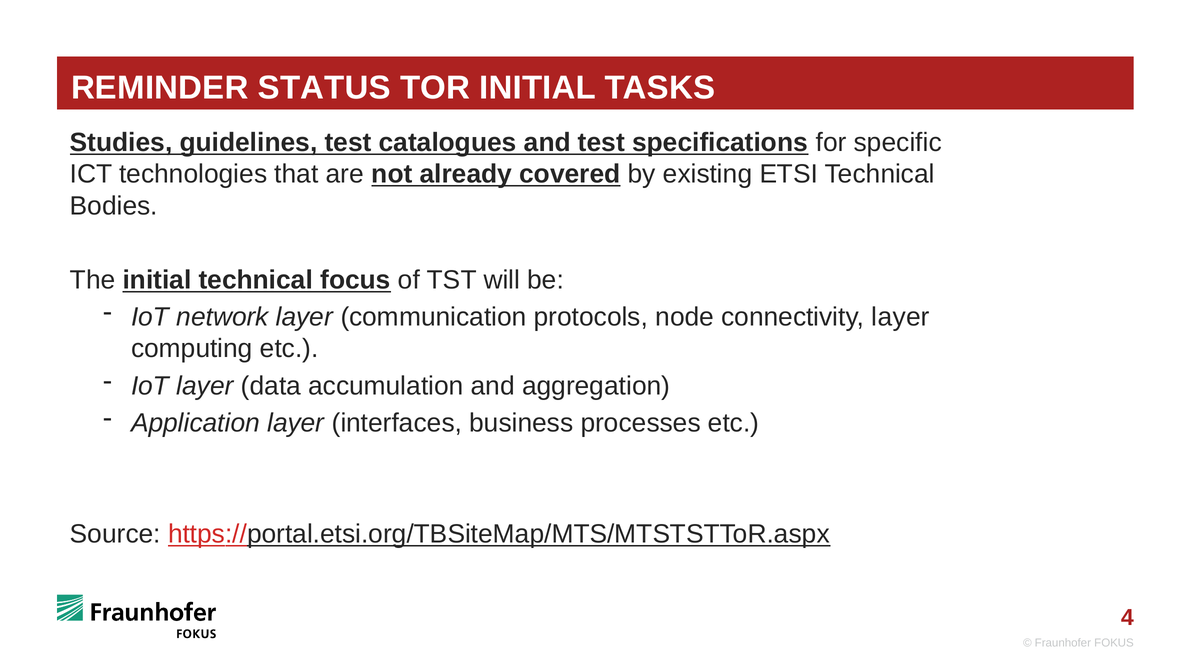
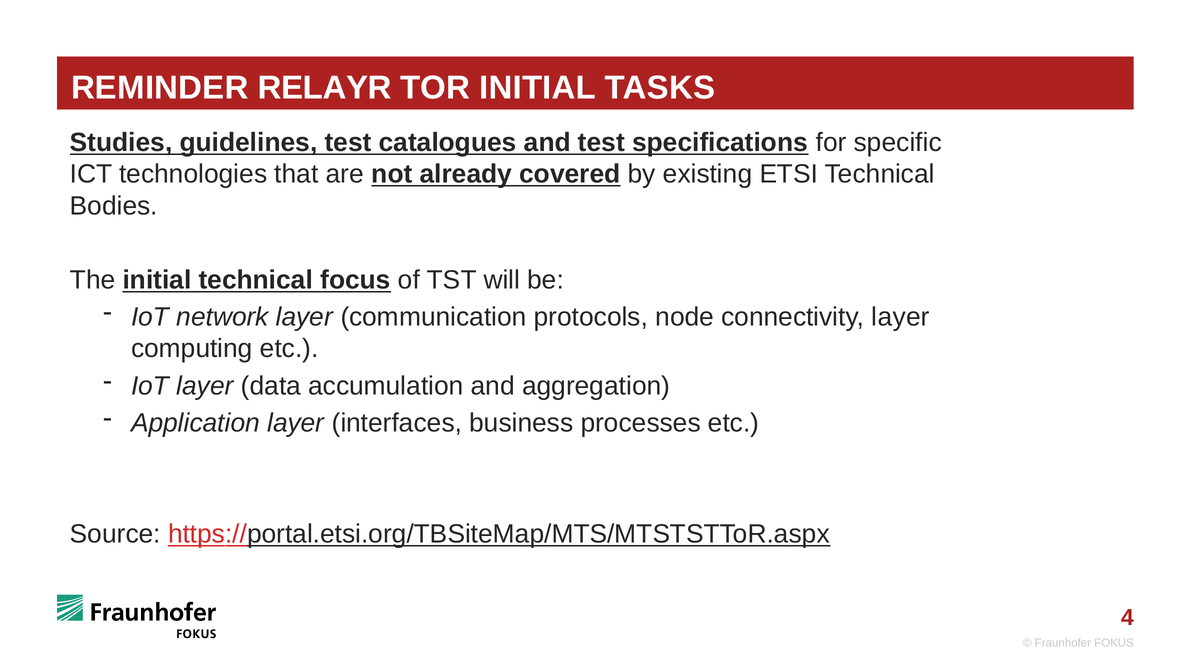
STATUS: STATUS -> RELAYR (325, 88)
